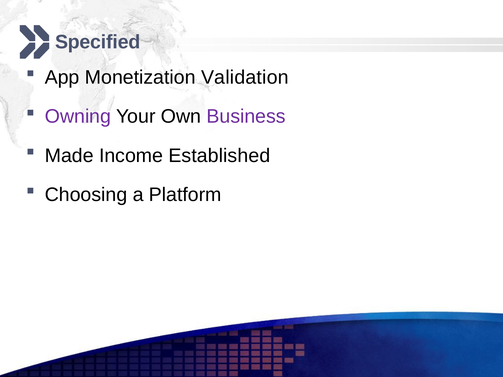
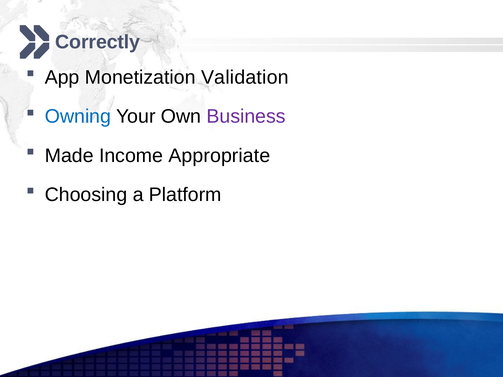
Specified: Specified -> Correctly (98, 42)
Owning colour: purple -> blue (78, 117)
Established: Established -> Appropriate (219, 156)
